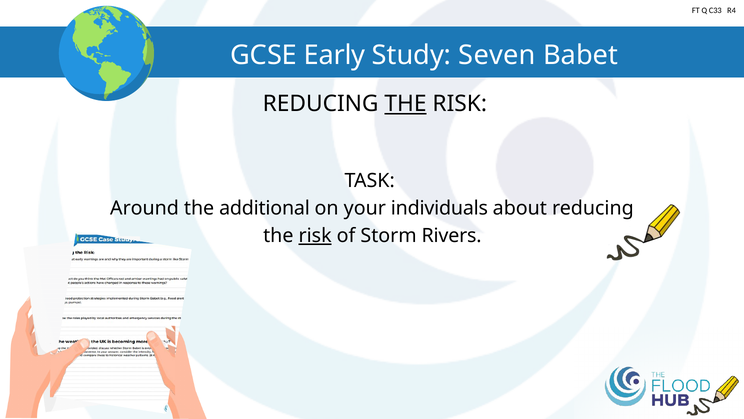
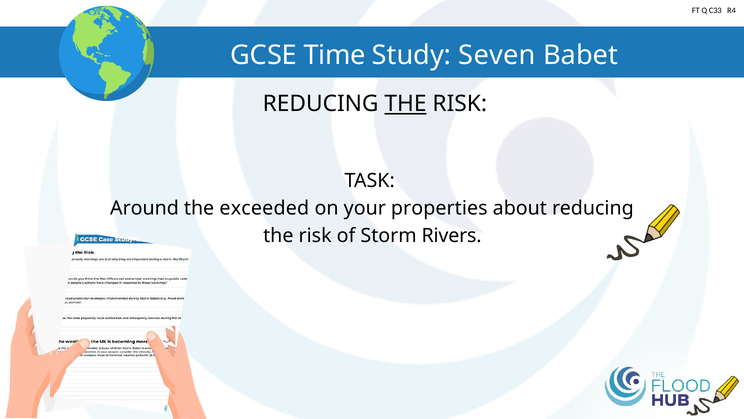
Early: Early -> Time (335, 55)
additional: additional -> exceeded (264, 208)
individuals: individuals -> properties (439, 208)
risk underline: present -> none (315, 235)
